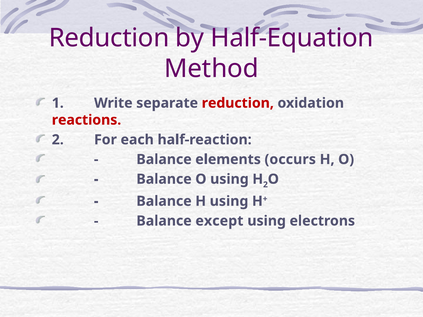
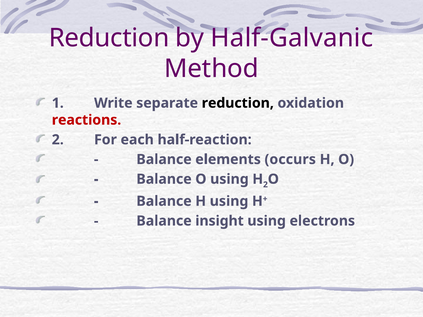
Half-Equation: Half-Equation -> Half-Galvanic (292, 38)
reduction colour: red -> black (238, 103)
except: except -> insight (220, 221)
